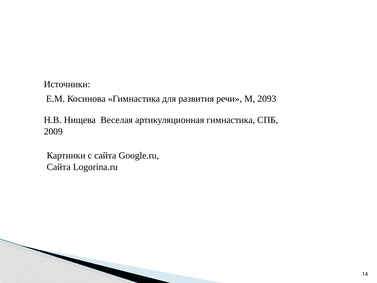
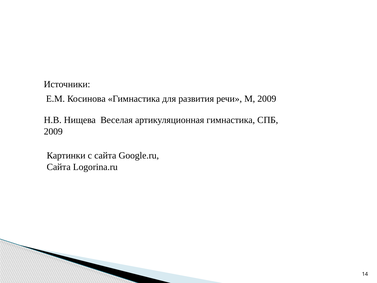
М 2093: 2093 -> 2009 (267, 99)
